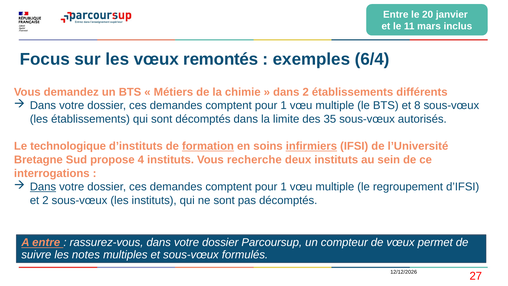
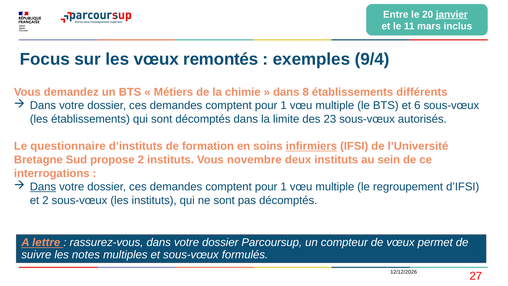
janvier underline: none -> present (452, 15)
6/4: 6/4 -> 9/4 (372, 59)
dans 2: 2 -> 8 (306, 92)
8: 8 -> 6 (417, 105)
35: 35 -> 23 (330, 119)
technologique: technologique -> questionnaire (68, 146)
formation underline: present -> none (208, 146)
propose 4: 4 -> 2 (141, 160)
recherche: recherche -> novembre (254, 160)
A entre: entre -> lettre (46, 242)
